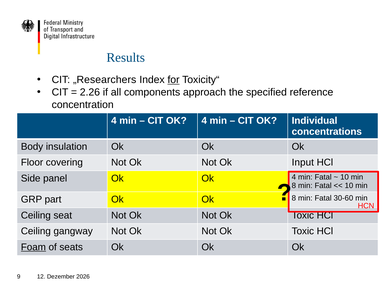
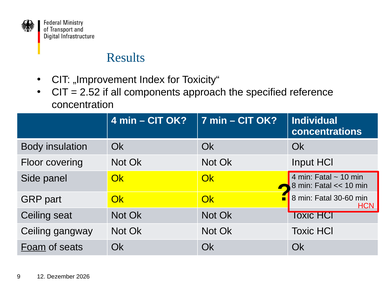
„Researchers: „Researchers -> „Improvement (105, 80)
for underline: present -> none (174, 80)
2.26: 2.26 -> 2.52 (90, 92)
CIT OK 4: 4 -> 7 (204, 121)
